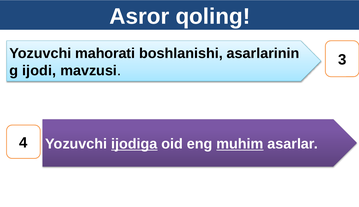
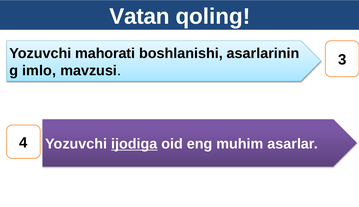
Asror: Asror -> Vatan (139, 16)
ijodi: ijodi -> imlo (39, 71)
muhim underline: present -> none (240, 144)
